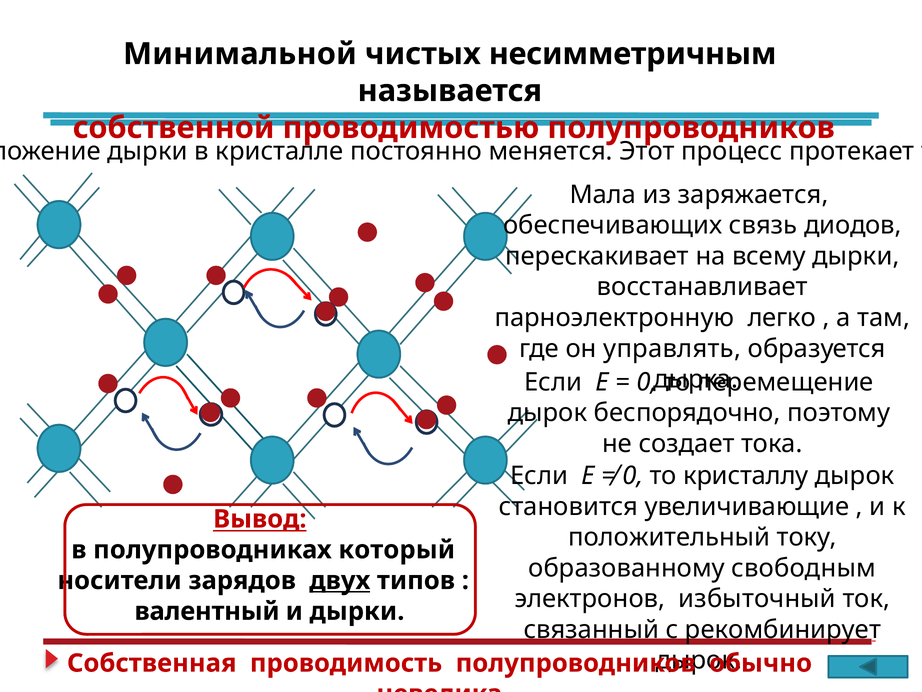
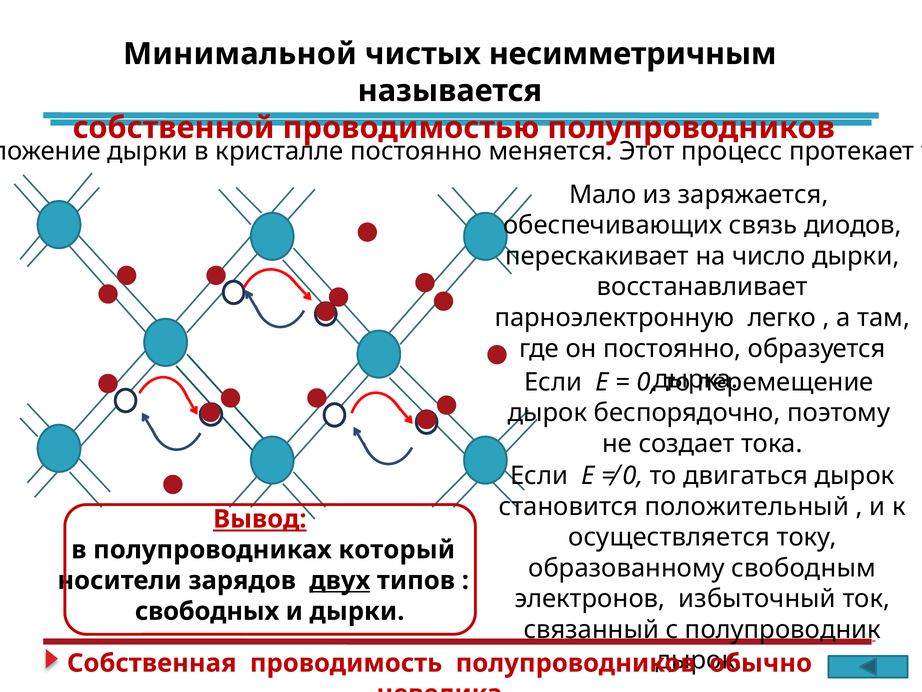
Мала: Мала -> Мало (603, 195)
всему: всему -> число (769, 256)
он управлять: управлять -> постоянно (672, 348)
кристаллу: кристаллу -> двигаться (746, 476)
увеличивающие: увеличивающие -> положительный (747, 506)
Вывод underline: none -> present (260, 519)
положительный: положительный -> осуществляется (669, 537)
валентный: валентный -> свободных (207, 611)
рекомбинирует: рекомбинирует -> полупроводник (783, 629)
